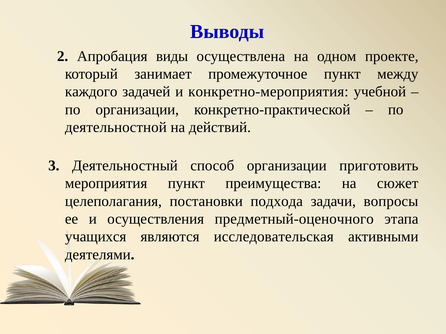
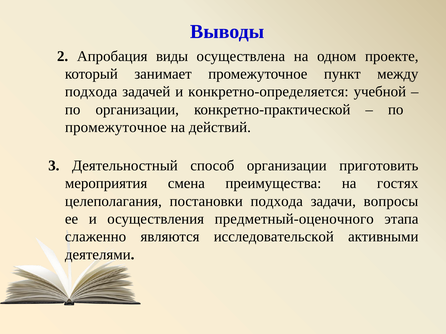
каждого: каждого -> подхода (91, 92)
конкретно-мероприятия: конкретно-мероприятия -> конкретно-определяется (268, 92)
деятельностной: деятельностной -> промежуточное (116, 128)
мероприятия пункт: пункт -> смена (186, 184)
сюжет: сюжет -> гостях (398, 184)
учащихся: учащихся -> слаженно (96, 237)
исследовательская: исследовательская -> исследовательской (274, 237)
